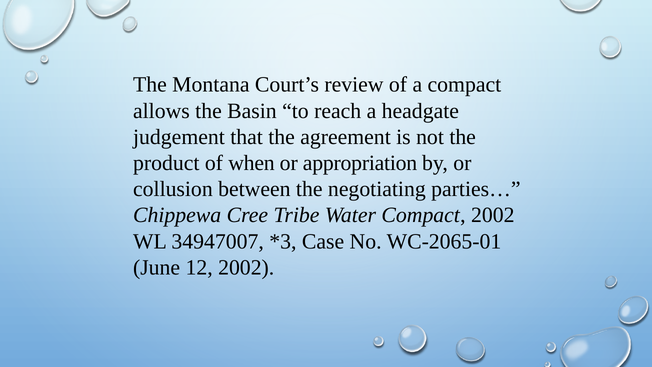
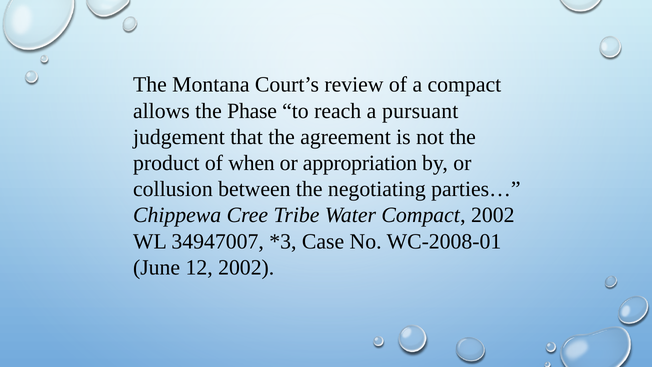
Basin: Basin -> Phase (252, 111)
headgate: headgate -> pursuant (420, 111)
WC-2065-01: WC-2065-01 -> WC-2008-01 (444, 241)
